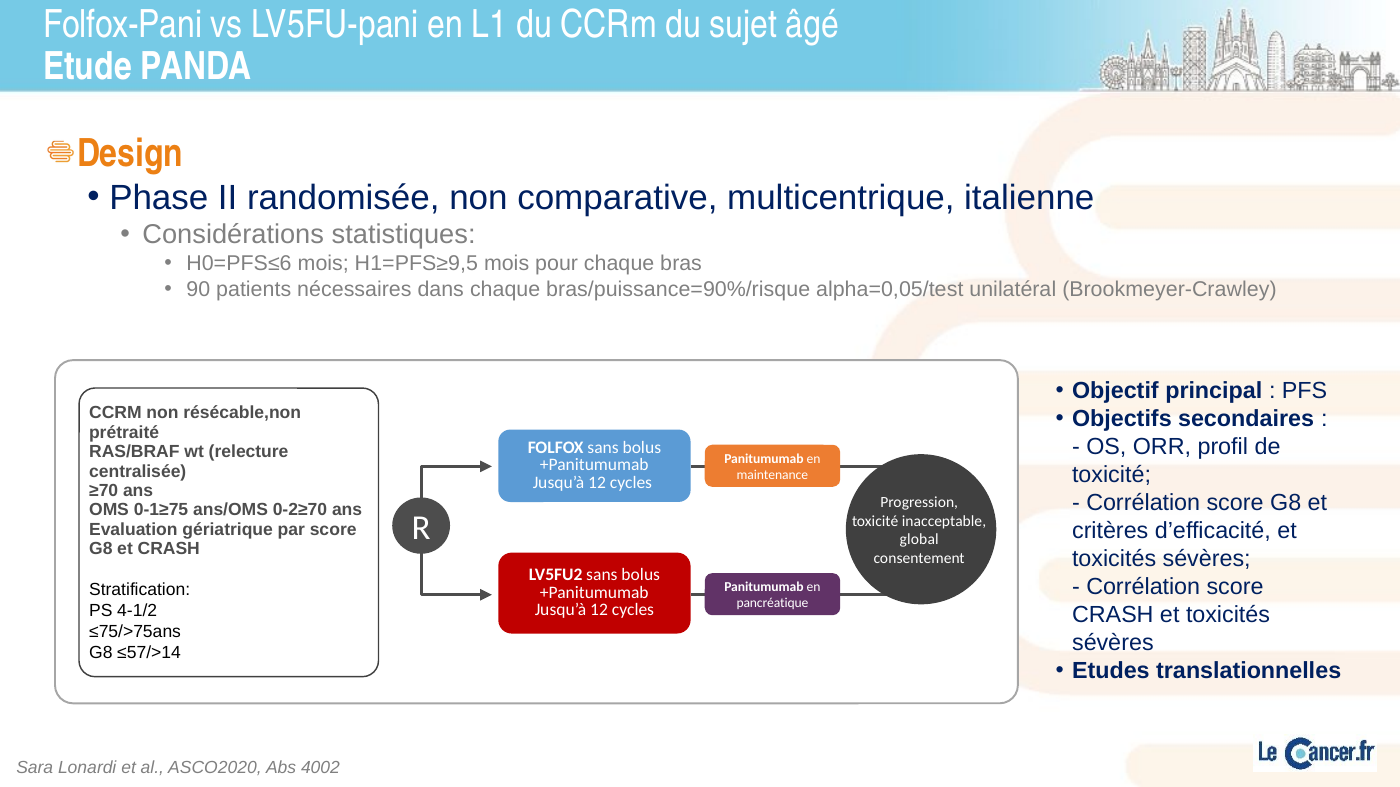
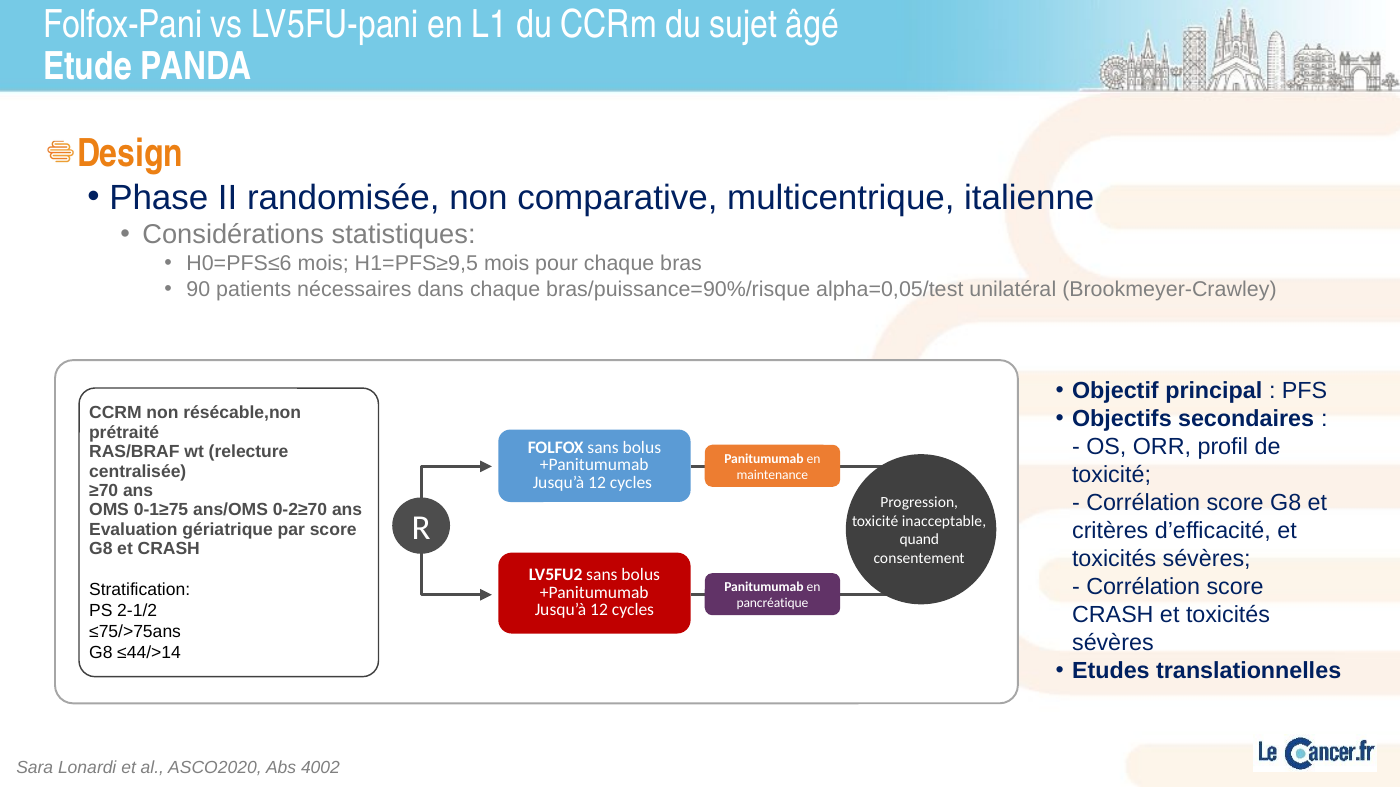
global: global -> quand (919, 540)
4-1/2: 4-1/2 -> 2-1/2 (137, 611)
≤57/>14: ≤57/>14 -> ≤44/>14 (149, 653)
